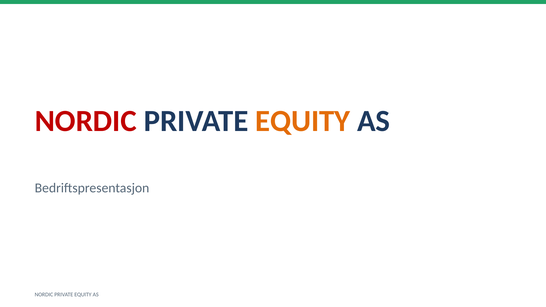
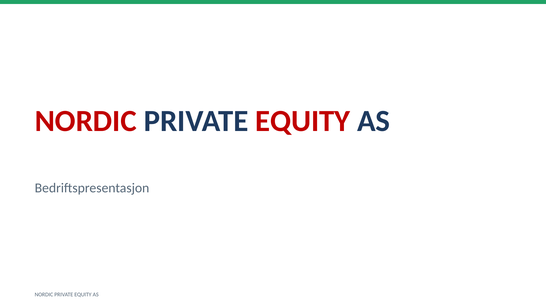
EQUITY colour: orange -> red (303, 121)
